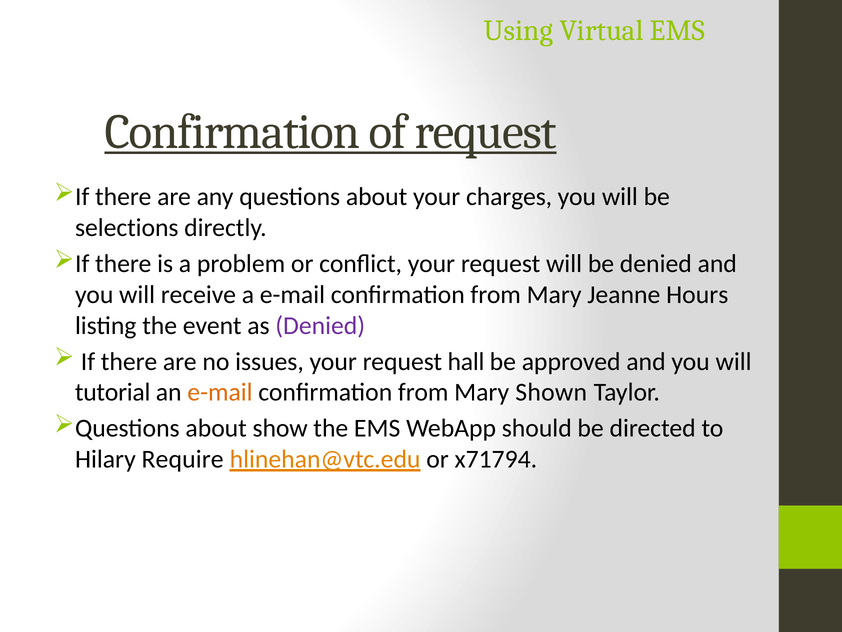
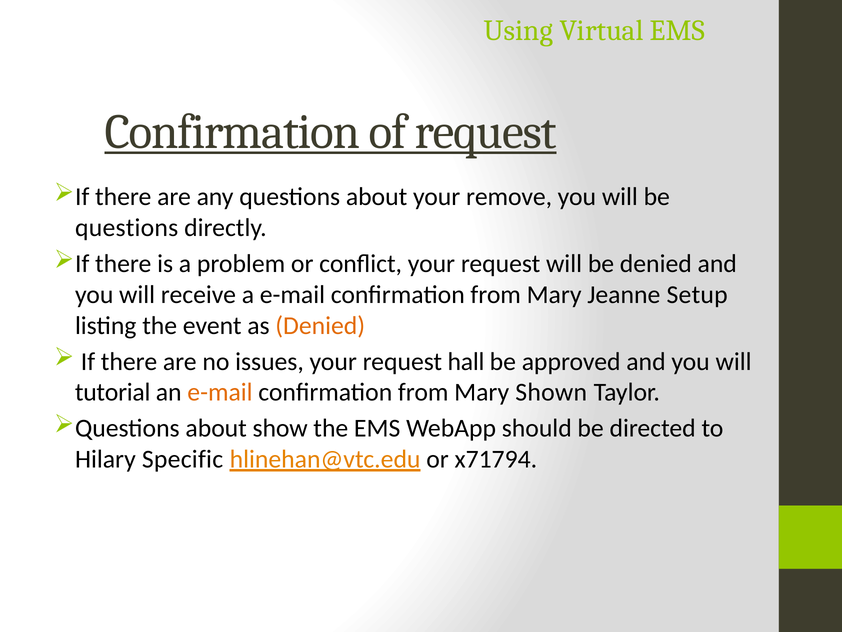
charges: charges -> remove (509, 197)
selections: selections -> questions (127, 228)
Hours: Hours -> Setup (697, 294)
Denied colour: purple -> orange (320, 325)
Require: Require -> Specific (183, 459)
